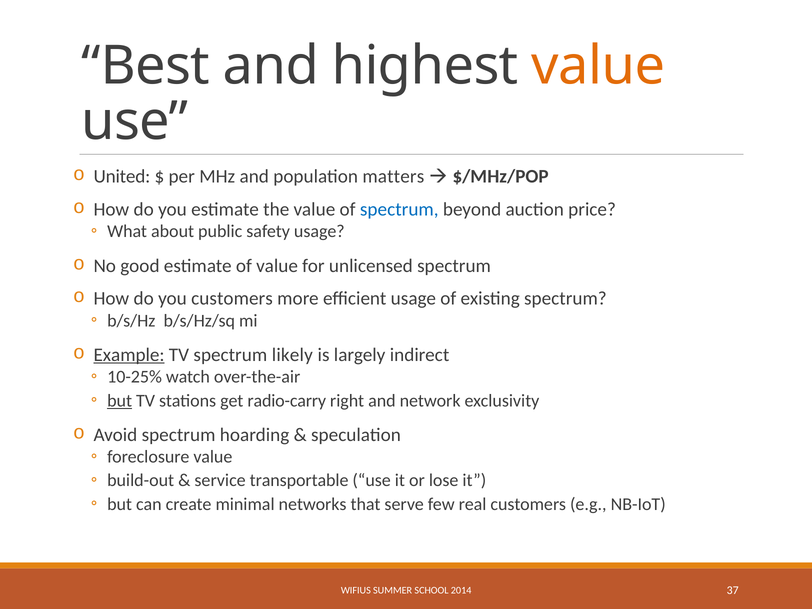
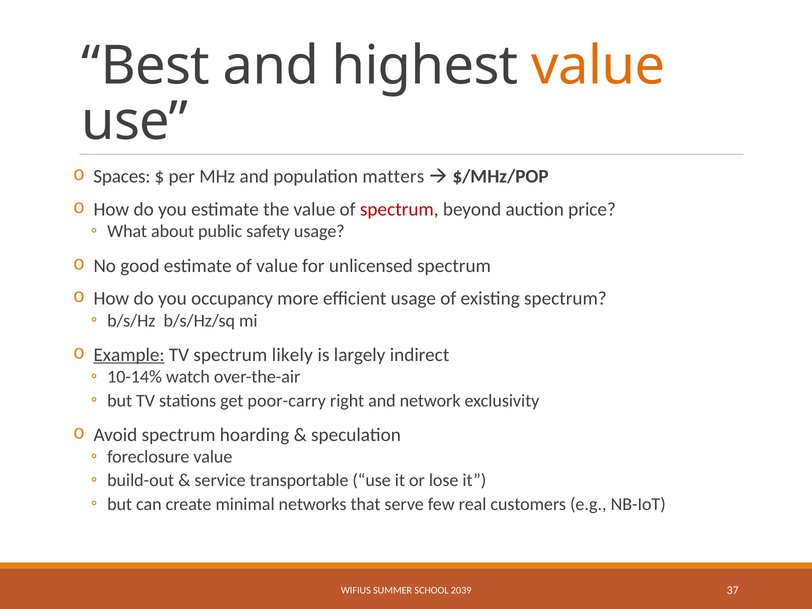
United: United -> Spaces (122, 177)
spectrum colour: blue -> red (399, 209)
you customers: customers -> occupancy (232, 299)
10-25%: 10-25% -> 10-14% (135, 377)
but underline: present -> none (120, 401)
radio-carry: radio-carry -> poor-carry (287, 401)
2014: 2014 -> 2039 (461, 590)
